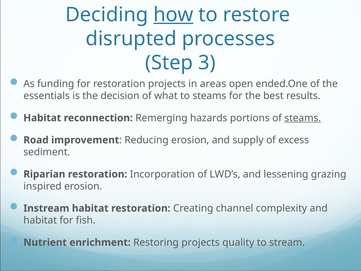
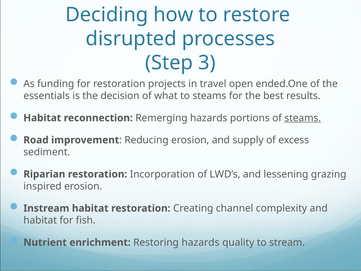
how underline: present -> none (173, 15)
areas: areas -> travel (213, 84)
Restoring projects: projects -> hazards (200, 242)
